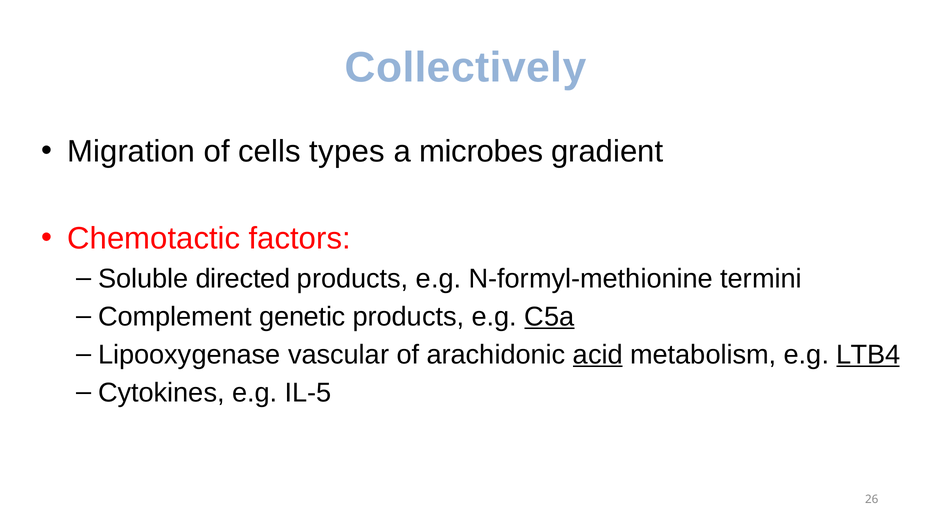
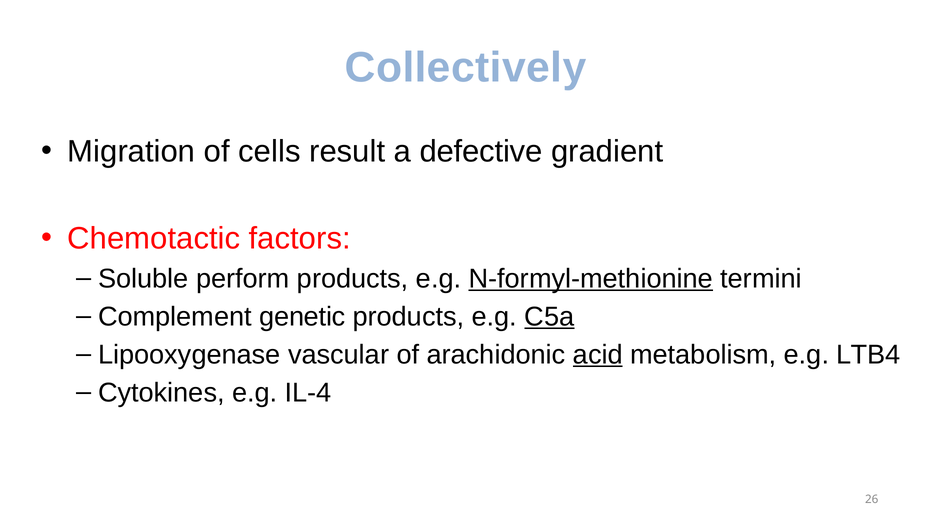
types: types -> result (347, 152)
microbes: microbes -> defective (481, 152)
directed: directed -> perform (243, 279)
N-formyl-methionine underline: none -> present (591, 279)
LTB4 underline: present -> none (868, 355)
IL-5: IL-5 -> IL-4 (308, 393)
